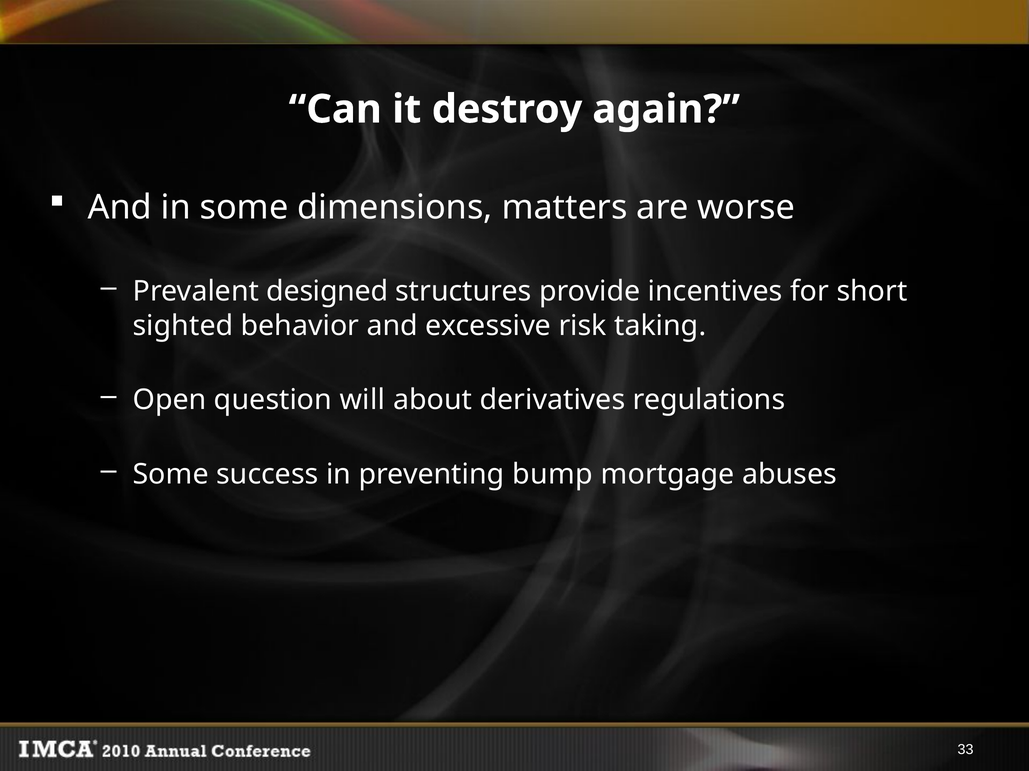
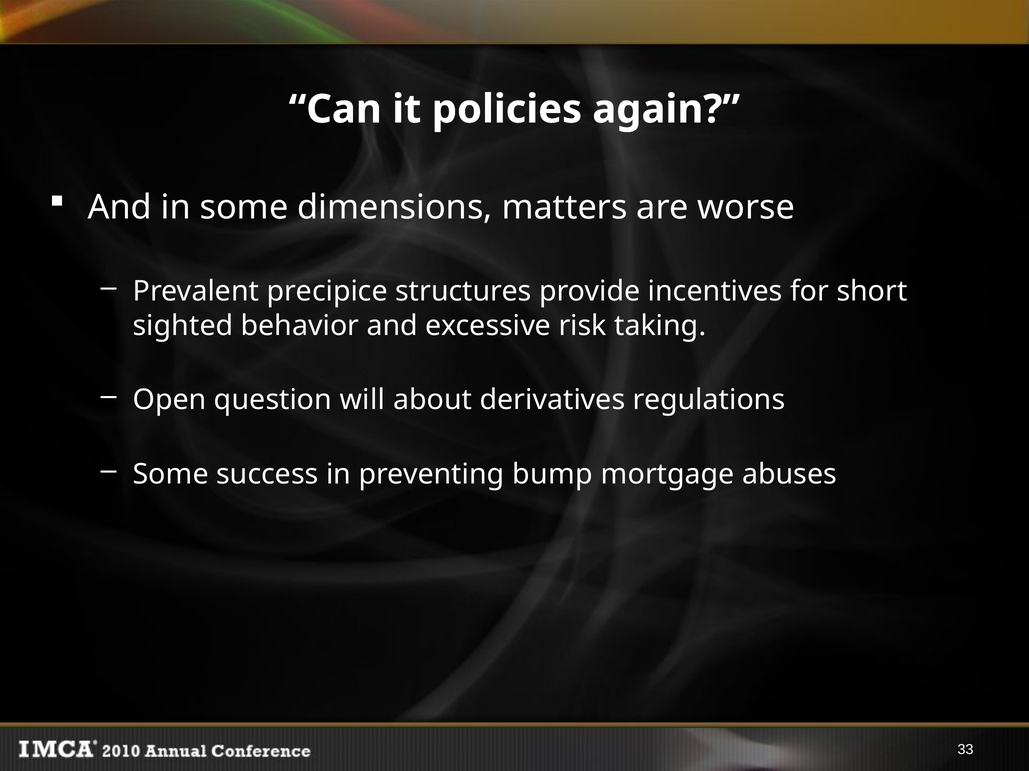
destroy: destroy -> policies (507, 109)
designed: designed -> precipice (327, 292)
